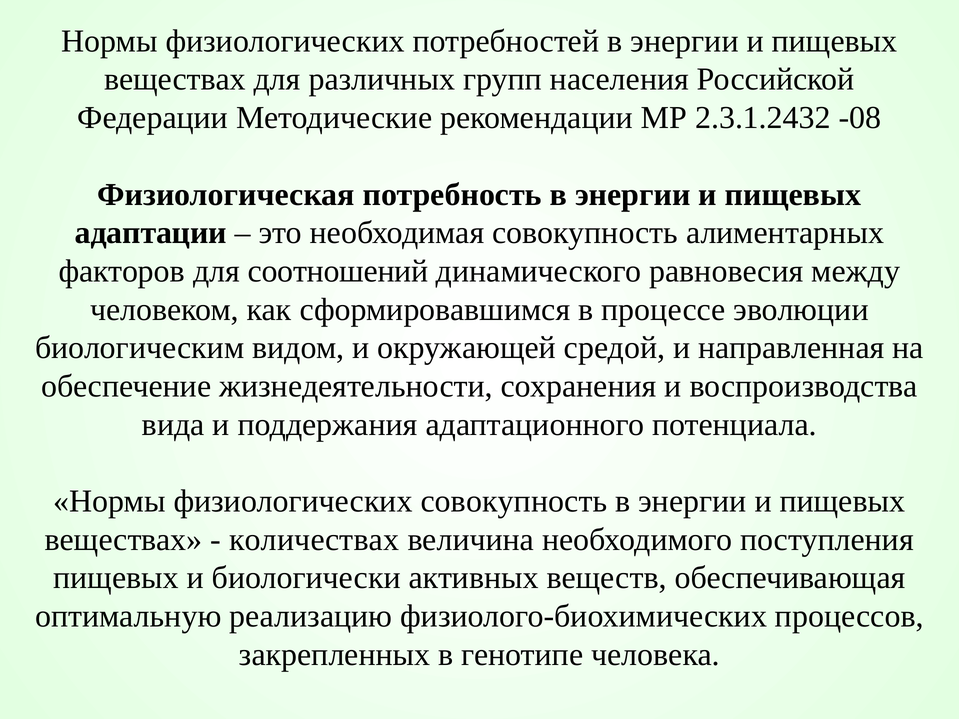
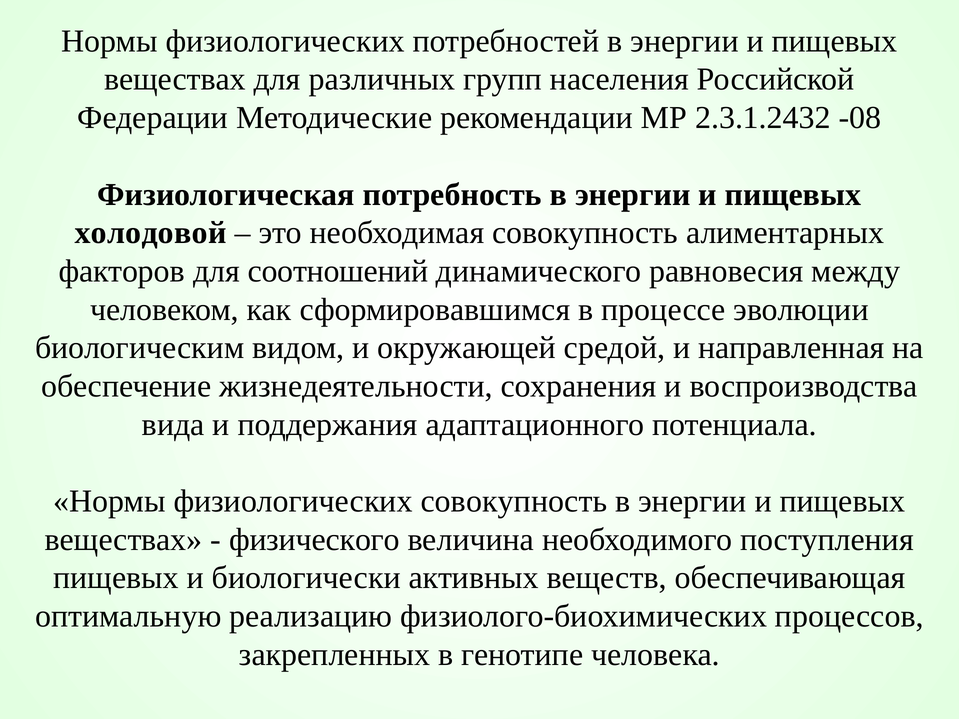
адаптации: адаптации -> холодовой (151, 233)
количествах: количествах -> физического (314, 540)
